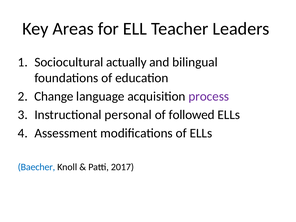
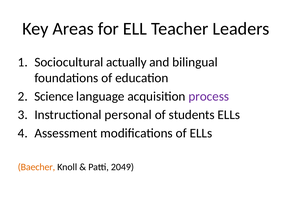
Change: Change -> Science (54, 96)
followed: followed -> students (192, 115)
Baecher colour: blue -> orange (36, 167)
2017: 2017 -> 2049 (122, 167)
